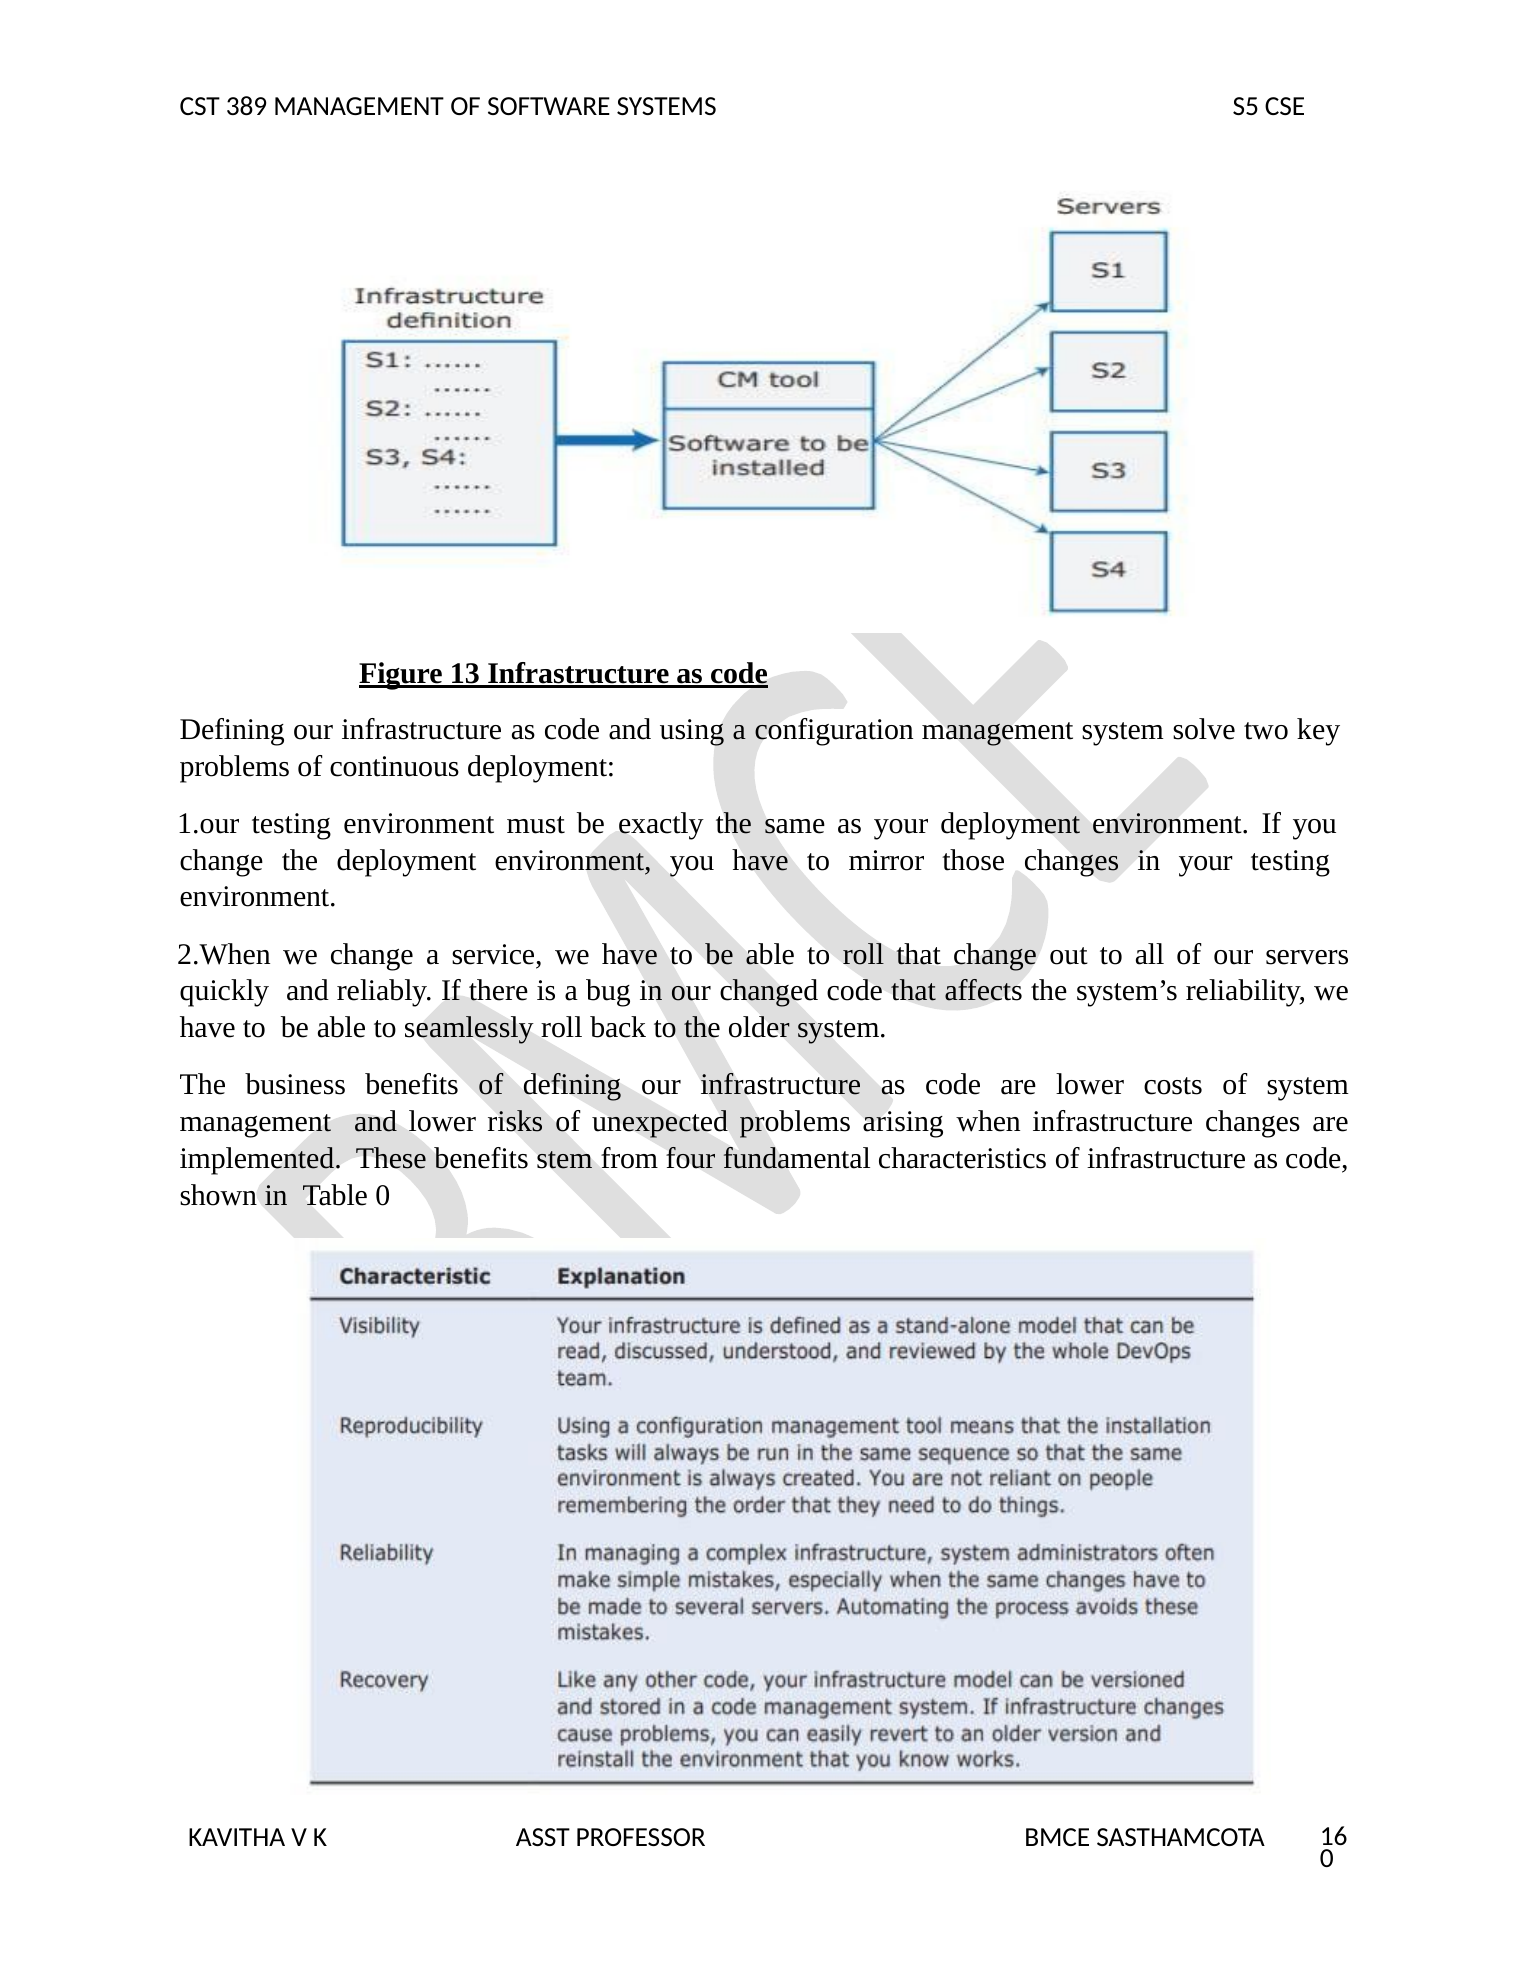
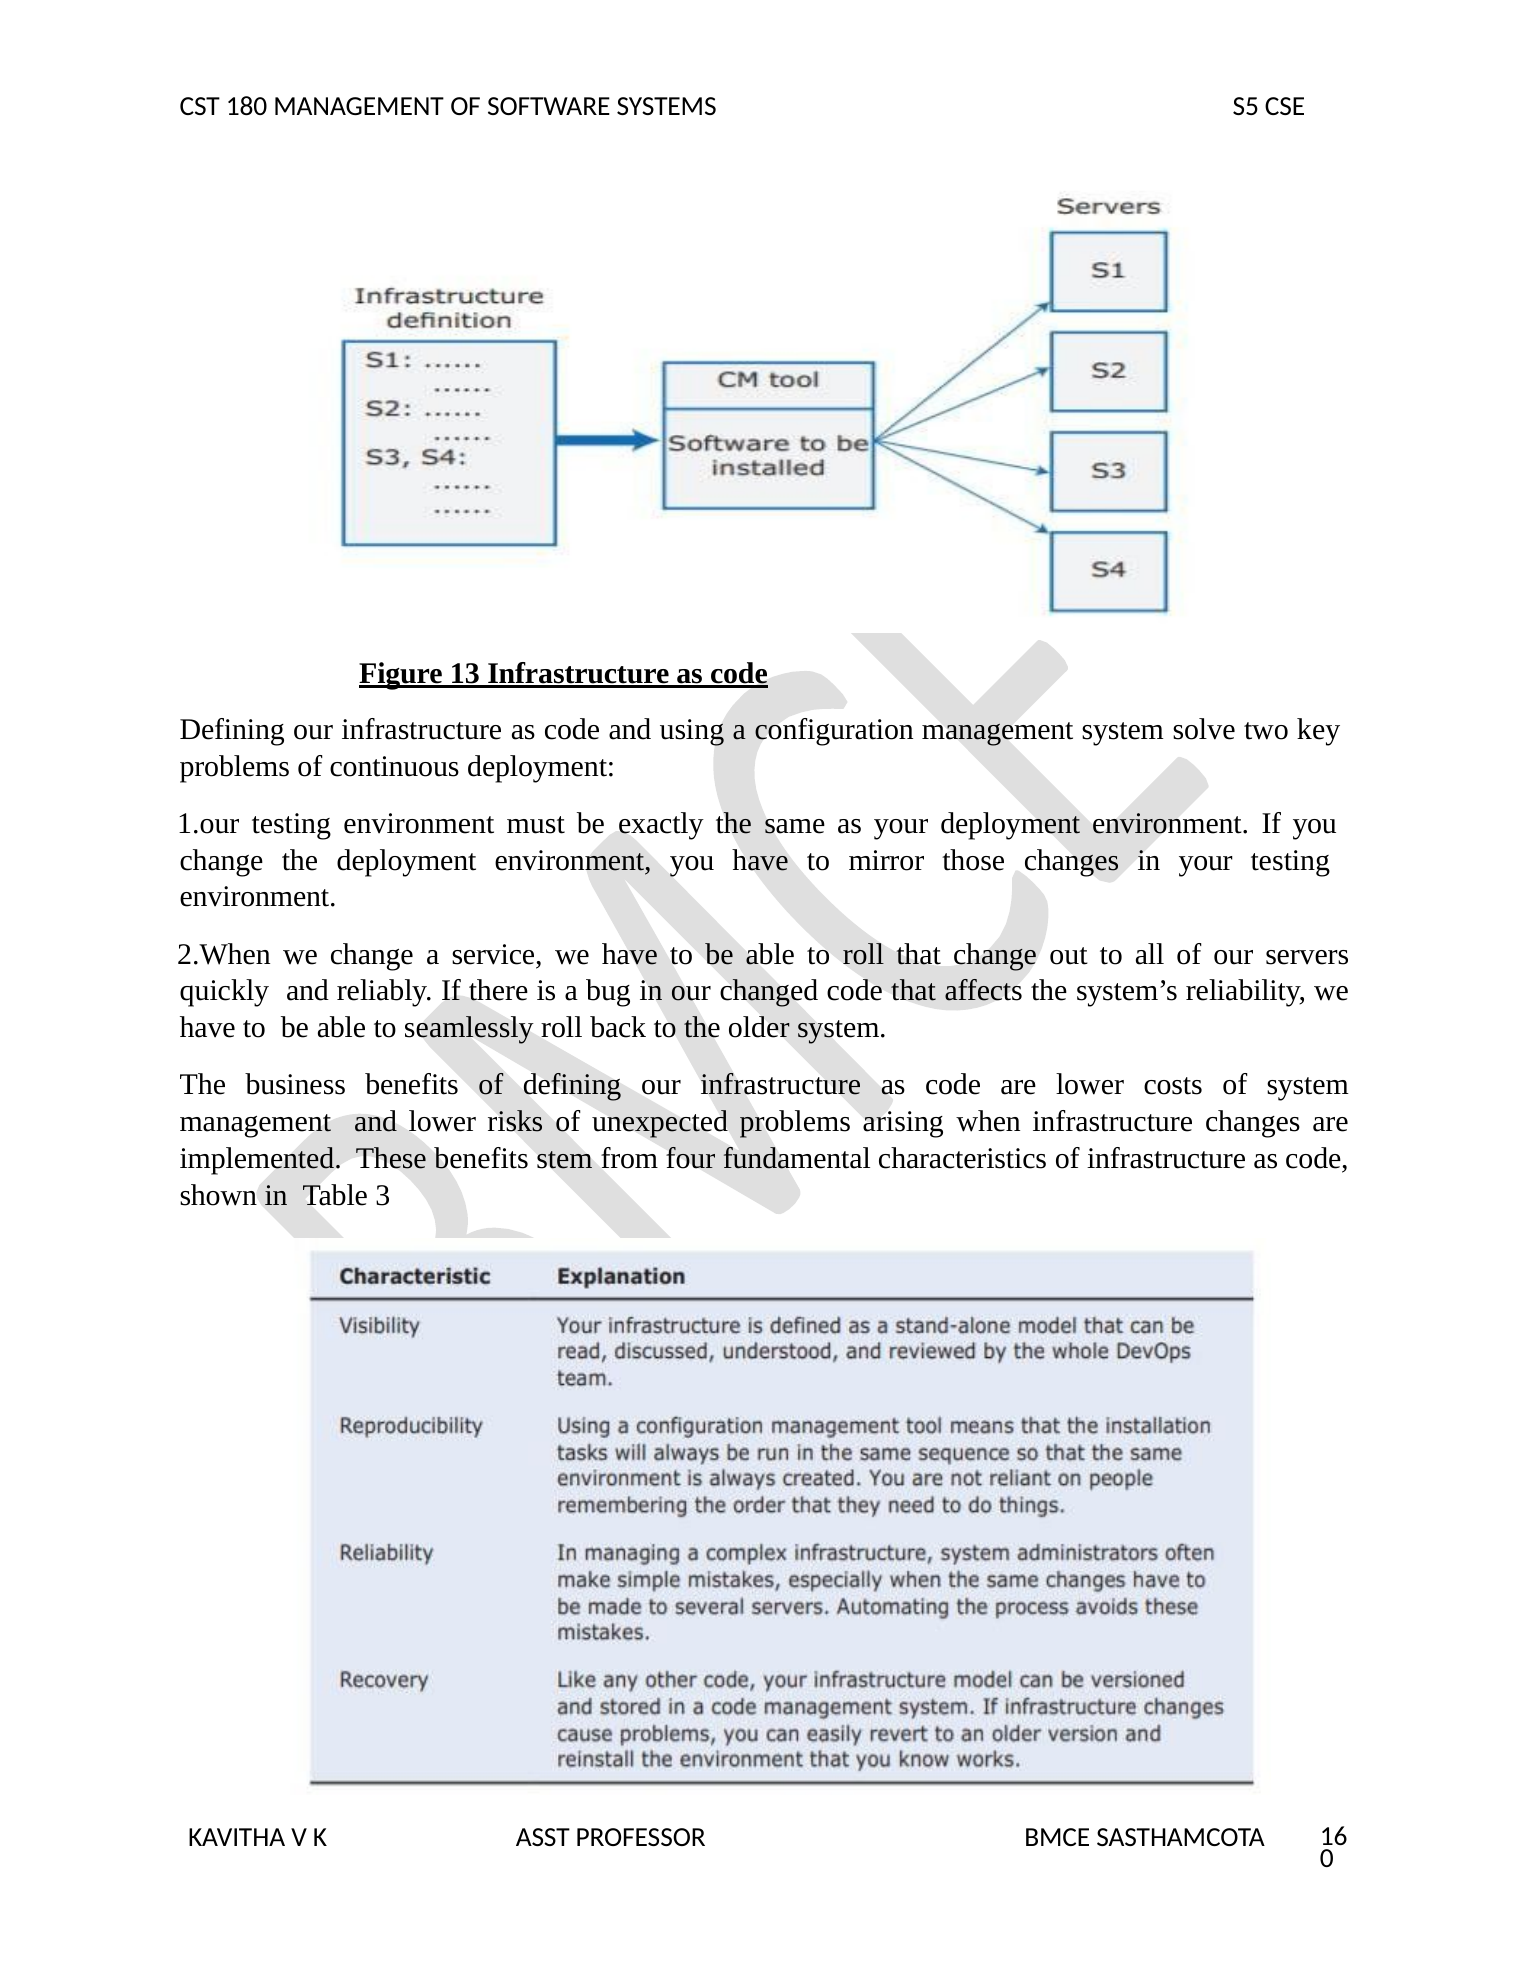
389: 389 -> 180 (247, 106)
Table 0: 0 -> 3 (383, 1195)
